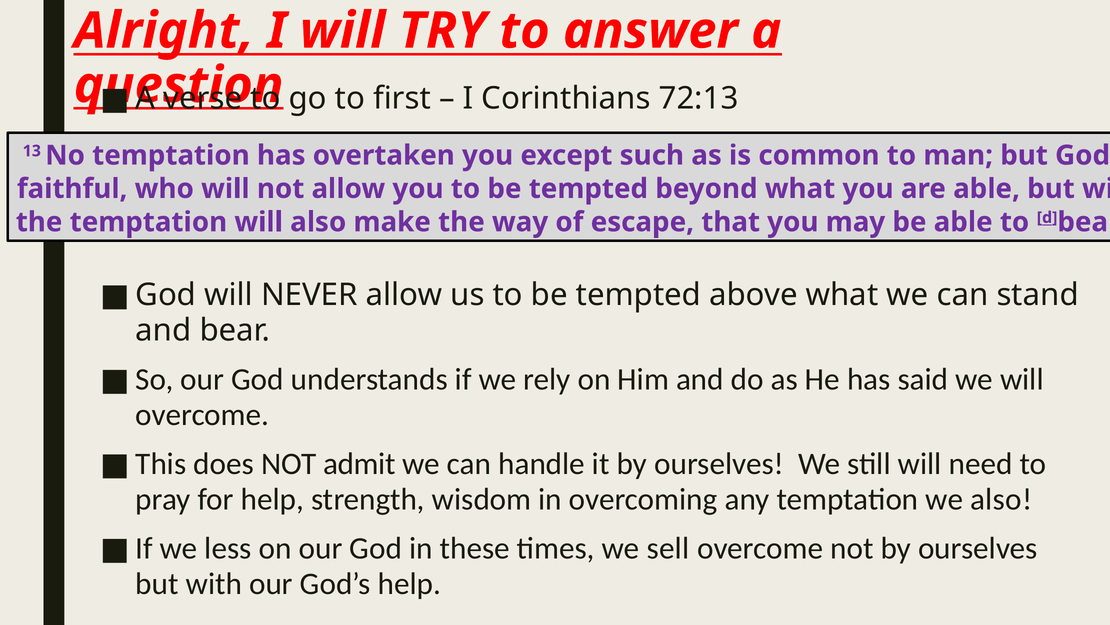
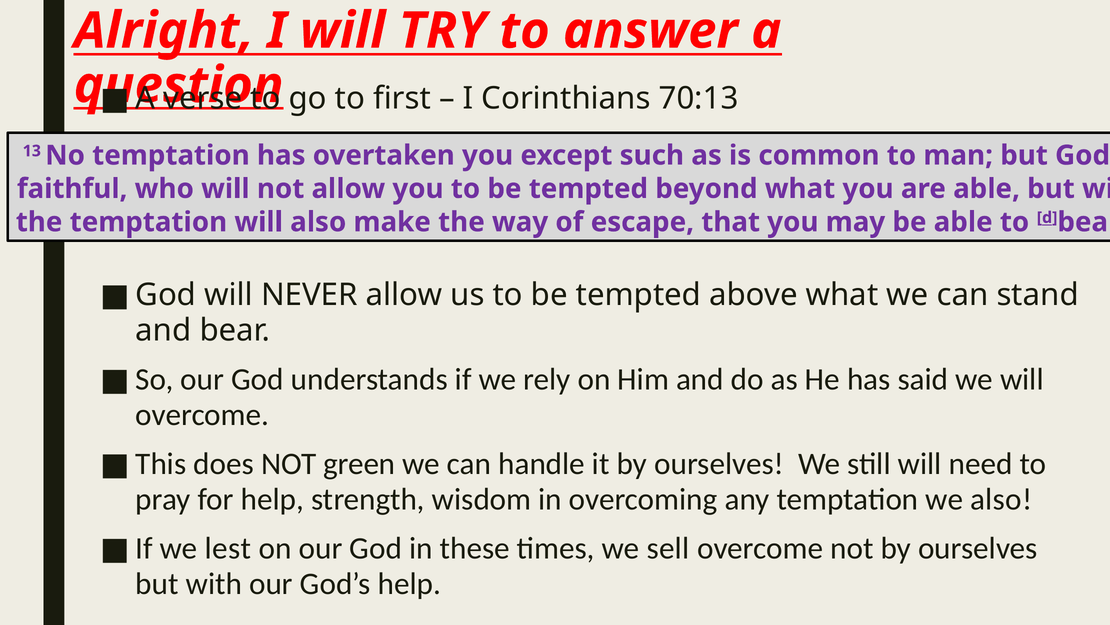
72:13: 72:13 -> 70:13 (699, 98)
admit: admit -> green (359, 464)
less: less -> lest (228, 548)
